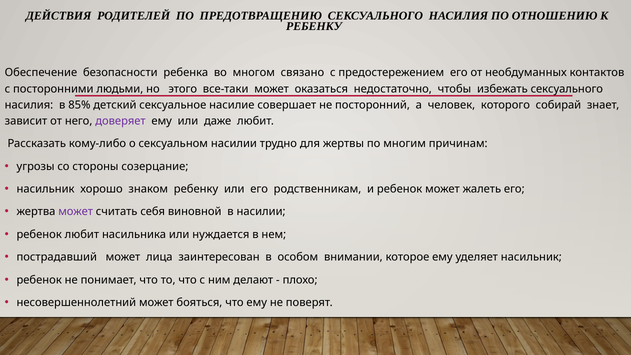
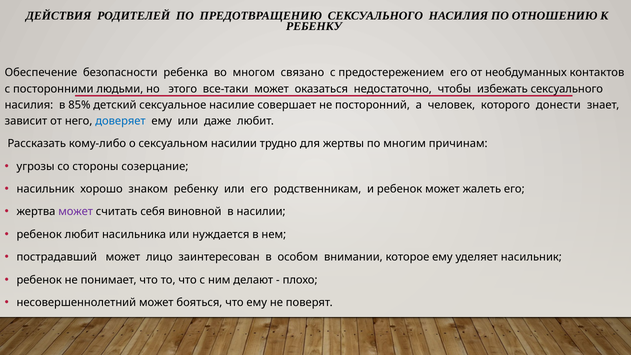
собирай: собирай -> донести (558, 105)
доверяет colour: purple -> blue (120, 121)
лица: лица -> лицо (159, 257)
